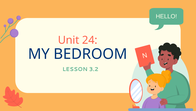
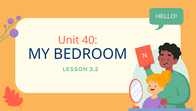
24: 24 -> 40 (90, 40)
